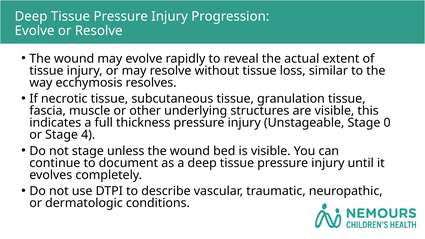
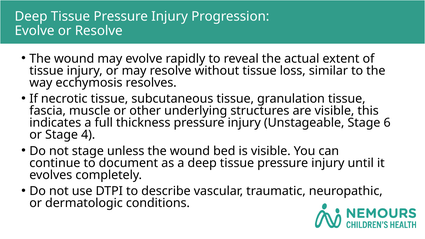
0: 0 -> 6 (387, 123)
